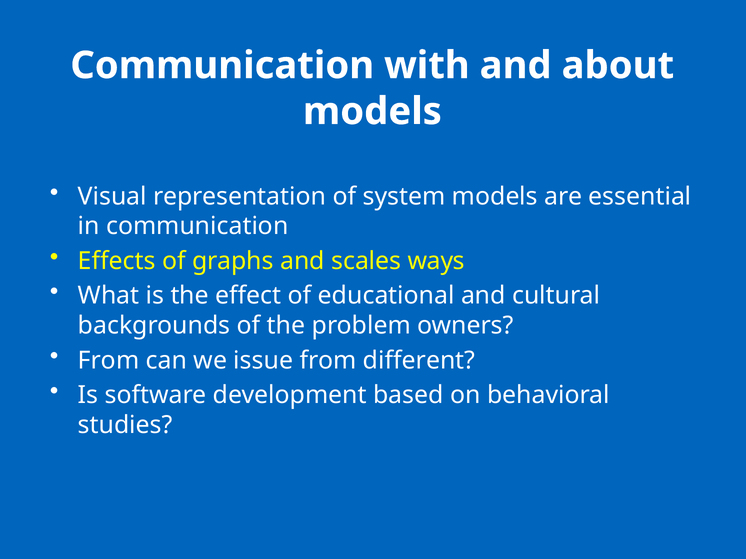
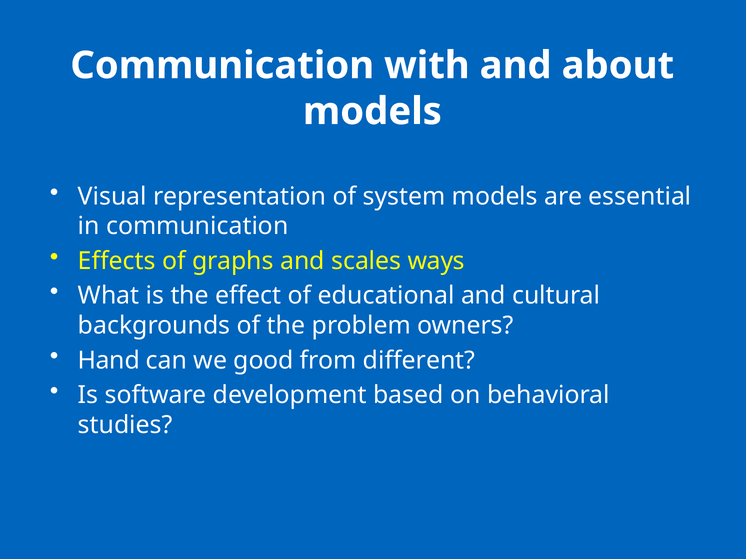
From: From -> Hand (109, 361)
issue: issue -> good (264, 361)
